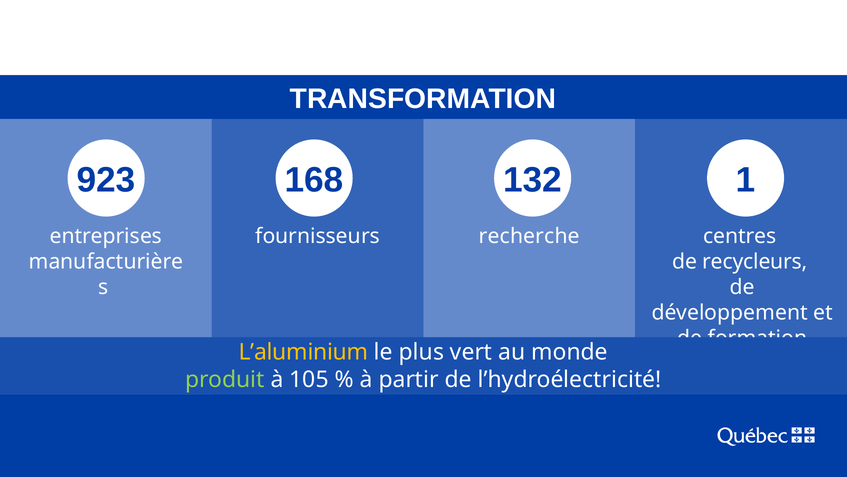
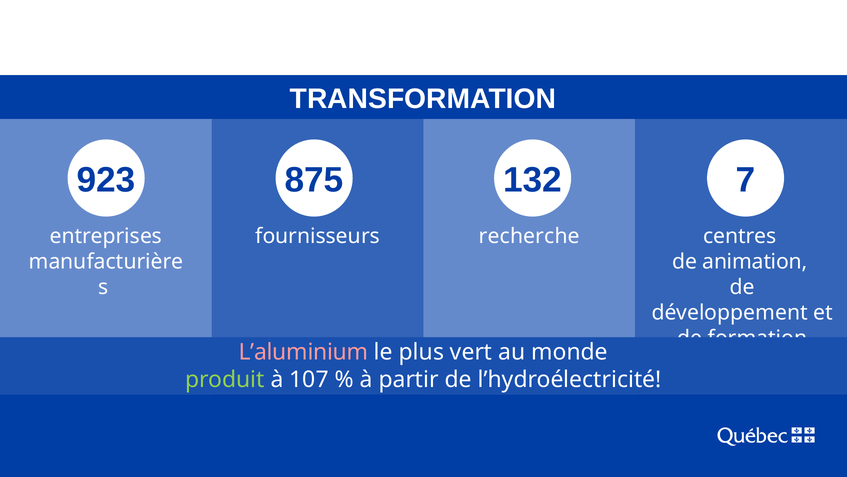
168: 168 -> 875 (314, 180)
1: 1 -> 7 (746, 180)
recycleurs: recycleurs -> animation (755, 262)
L’aluminium colour: yellow -> pink (303, 352)
105: 105 -> 107 (309, 379)
